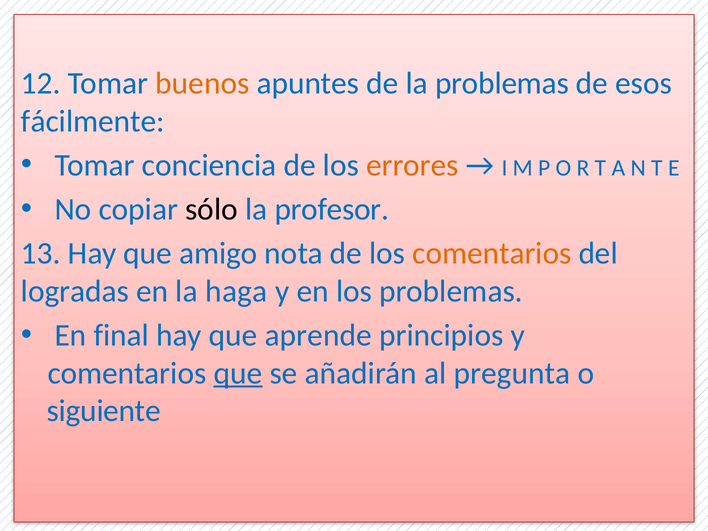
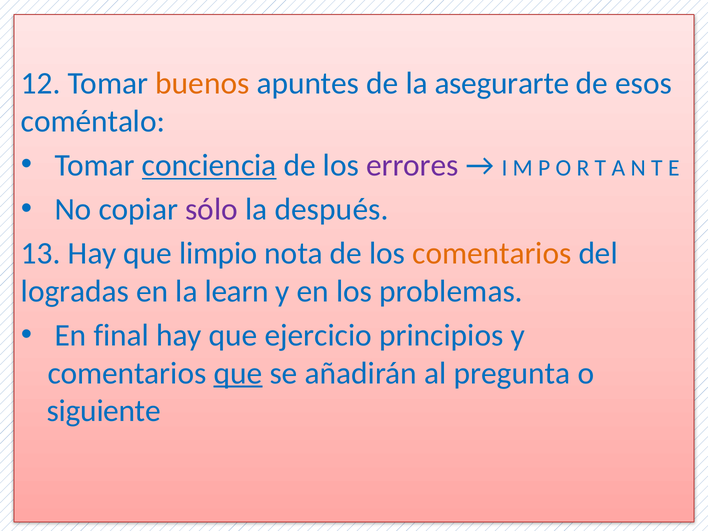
la problemas: problemas -> asegurarte (502, 83)
fácilmente: fácilmente -> coméntalo (93, 121)
conciencia underline: none -> present (209, 165)
errores colour: orange -> purple (412, 165)
sólo colour: black -> purple (212, 209)
profesor: profesor -> después (332, 209)
amigo: amigo -> limpio (218, 253)
haga: haga -> learn (237, 291)
aprende: aprende -> ejercicio (318, 335)
